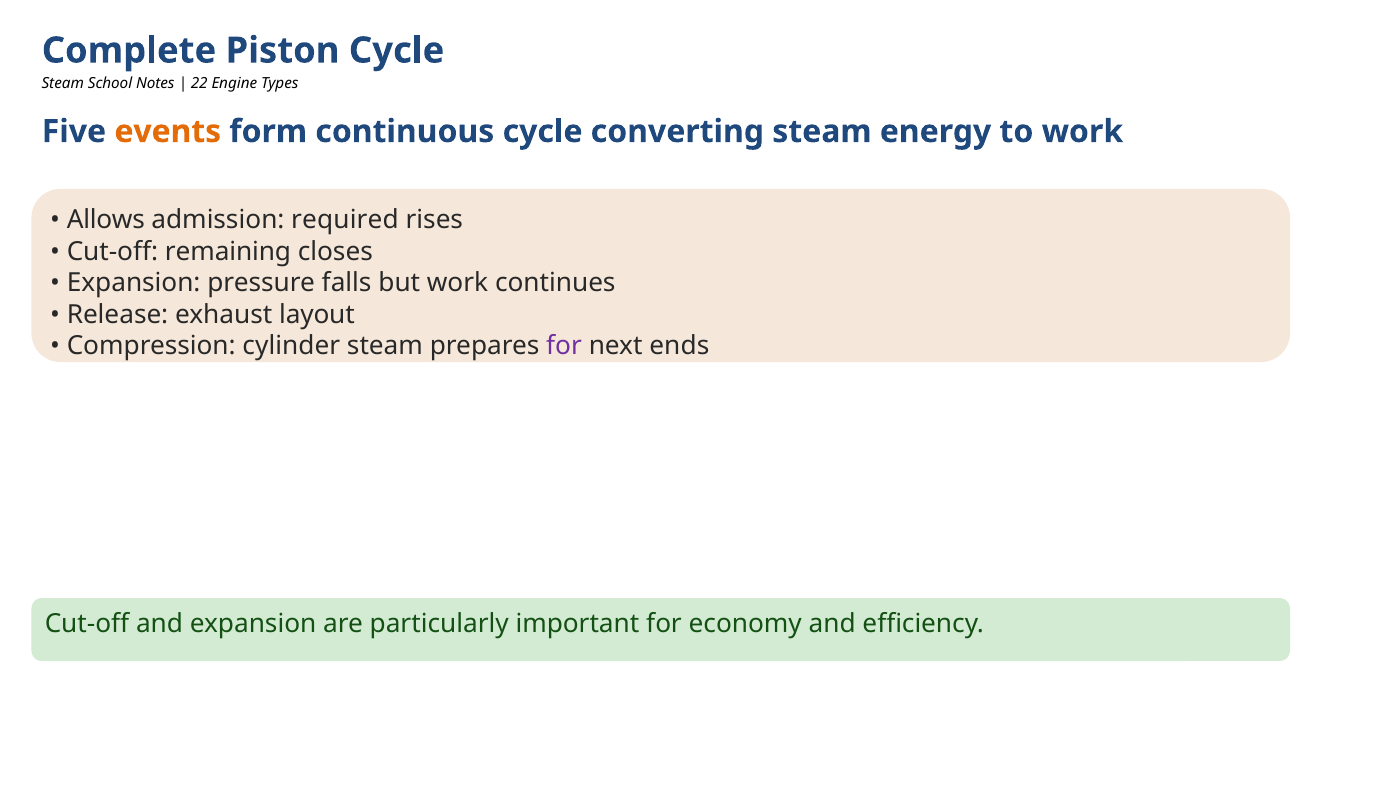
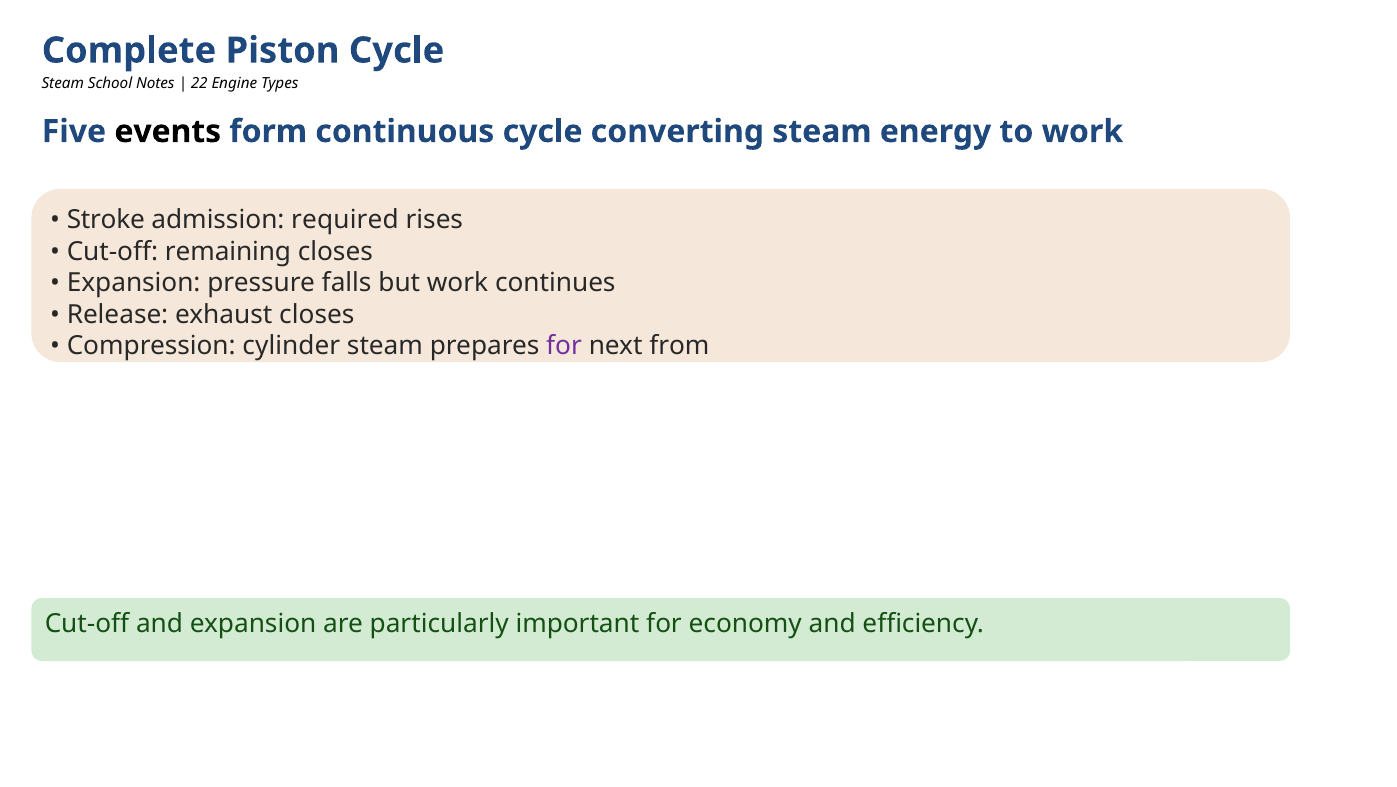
events colour: orange -> black (168, 131)
Allows: Allows -> Stroke (106, 220)
exhaust layout: layout -> closes (317, 314)
ends: ends -> from (679, 346)
